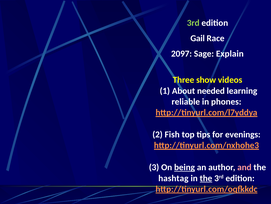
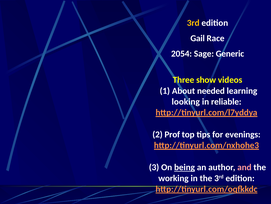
3rd colour: light green -> yellow (193, 23)
2097: 2097 -> 2054 (182, 53)
Explain: Explain -> Generic (230, 53)
reliable: reliable -> looking (186, 101)
phones: phones -> reliable (226, 101)
Fish: Fish -> Prof (172, 134)
hashtag: hashtag -> working (173, 178)
the underline: present -> none (206, 178)
